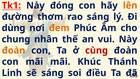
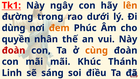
đóng: đóng -> ngây (62, 5)
thơm: thơm -> trong (50, 17)
rao sáng: sáng -> dưới (98, 17)
chung: chung -> quyền (16, 39)
đoàn colour: orange -> red (14, 50)
cùng colour: red -> orange (96, 50)
